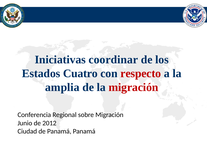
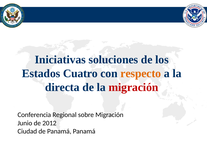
coordinar: coordinar -> soluciones (113, 59)
respecto colour: red -> orange (141, 73)
amplia: amplia -> directa (62, 87)
